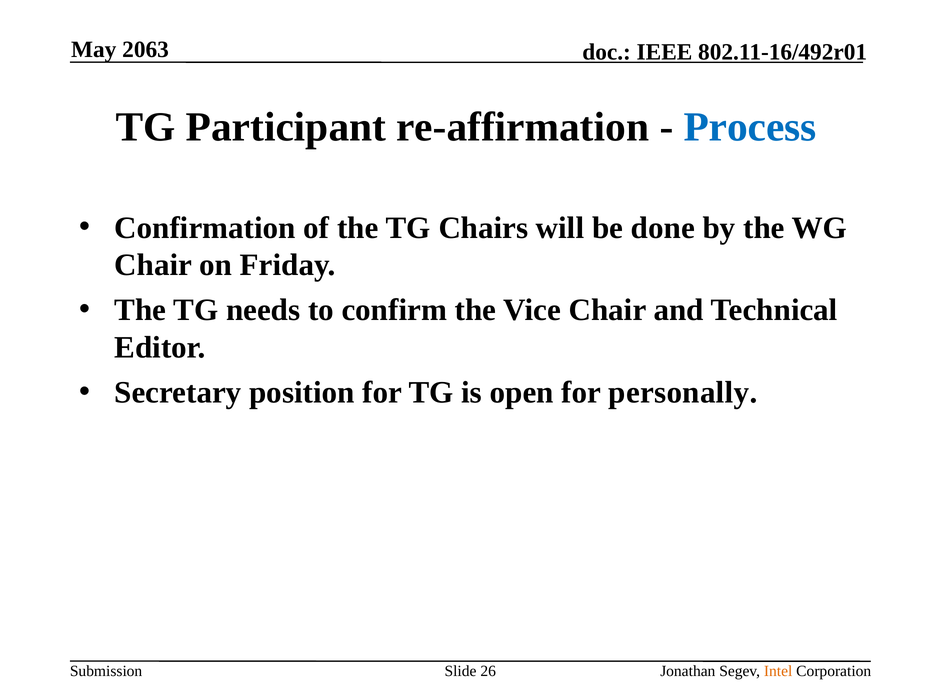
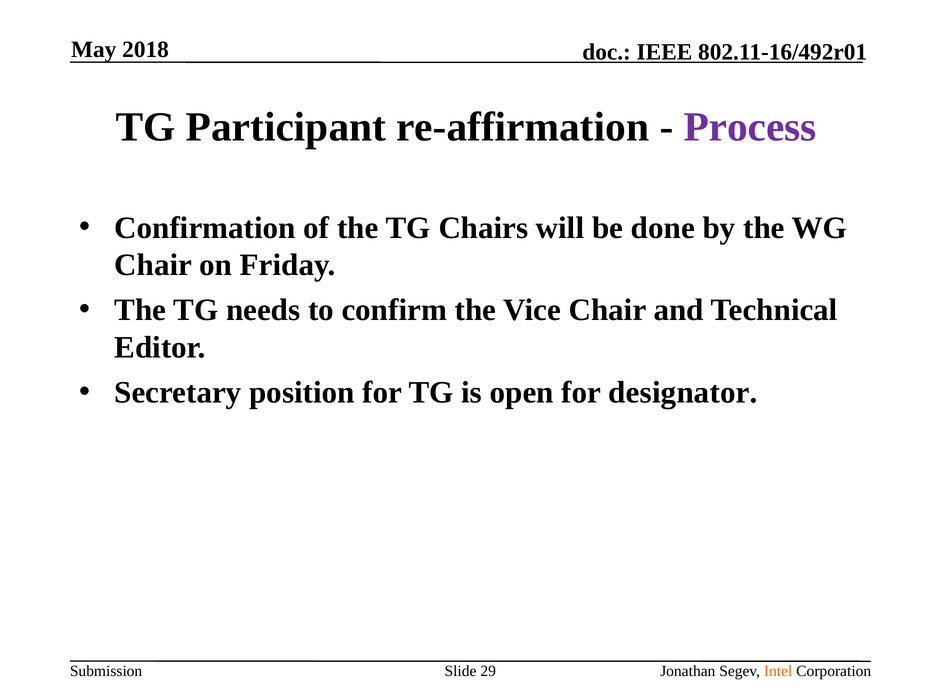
2063: 2063 -> 2018 (146, 49)
Process colour: blue -> purple (750, 127)
personally: personally -> designator (683, 393)
26: 26 -> 29 (488, 671)
